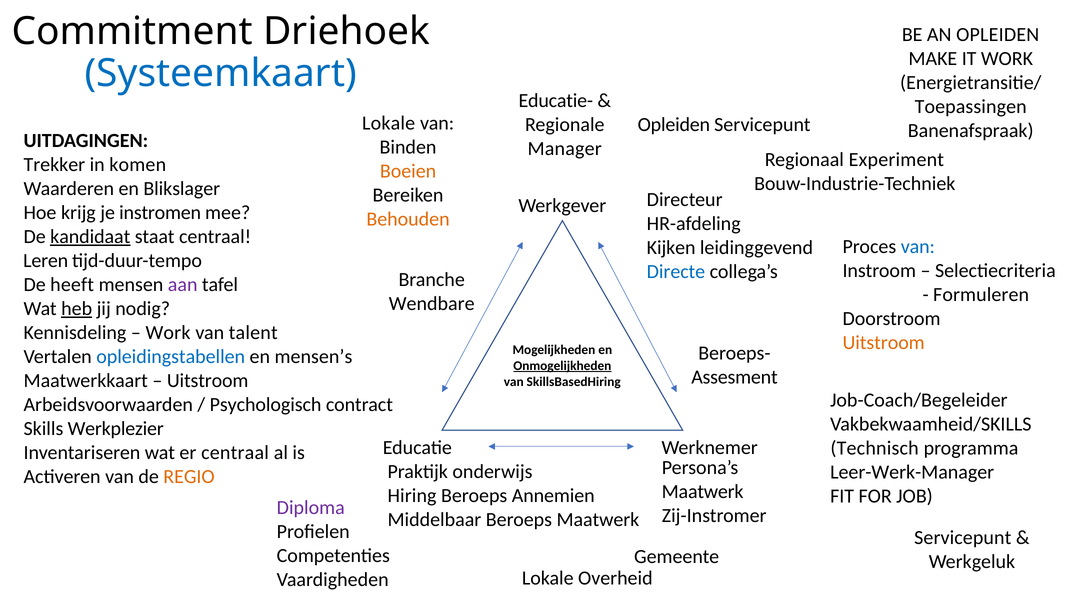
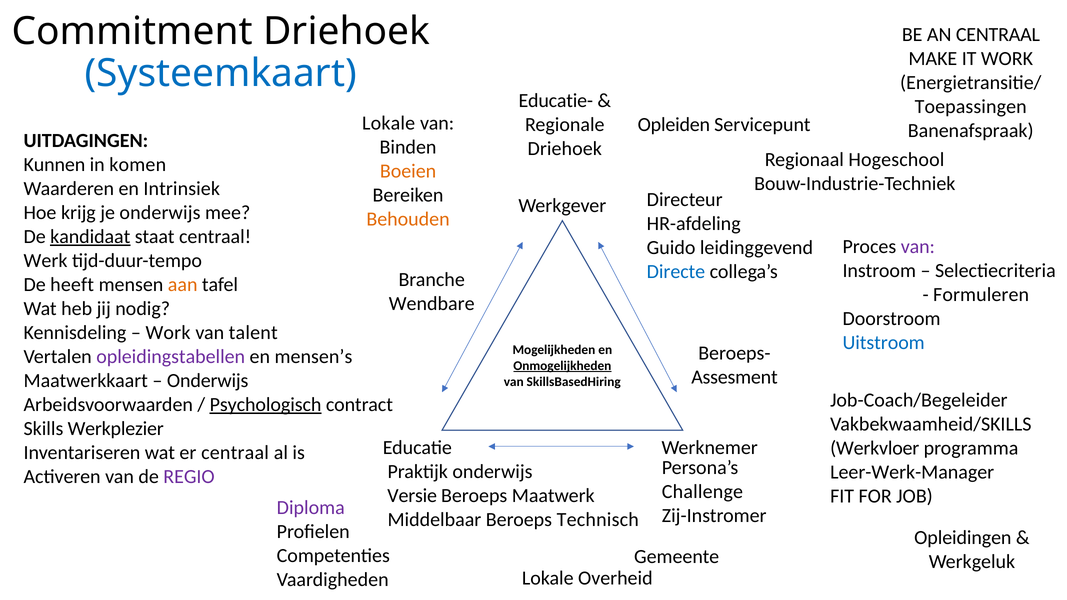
AN OPLEIDEN: OPLEIDEN -> CENTRAAL (998, 35)
Manager: Manager -> Driehoek (565, 149)
Experiment: Experiment -> Hogeschool (896, 160)
Trekker: Trekker -> Kunnen (54, 165)
Blikslager: Blikslager -> Intrinsiek (182, 189)
je instromen: instromen -> onderwijs (160, 213)
van colour: blue -> purple (918, 247)
Kijken: Kijken -> Guido (671, 248)
Leren: Leren -> Werk (46, 261)
aan colour: purple -> orange (183, 285)
heb underline: present -> none (77, 309)
Uitstroom colour: orange -> blue (884, 343)
opleidingstabellen colour: blue -> purple (171, 357)
Uitstroom: Uitstroom -> Onderwijs (208, 381)
Psychologisch underline: none -> present (266, 405)
Technisch: Technisch -> Werkvloer (875, 448)
REGIO colour: orange -> purple (189, 477)
Maatwerk: Maatwerk -> Challenge (702, 492)
Hiring: Hiring -> Versie (412, 496)
Annemien: Annemien -> Maatwerk (553, 496)
Beroeps Maatwerk: Maatwerk -> Technisch (598, 520)
Servicepunt: Servicepunt -> Opleidingen (963, 538)
